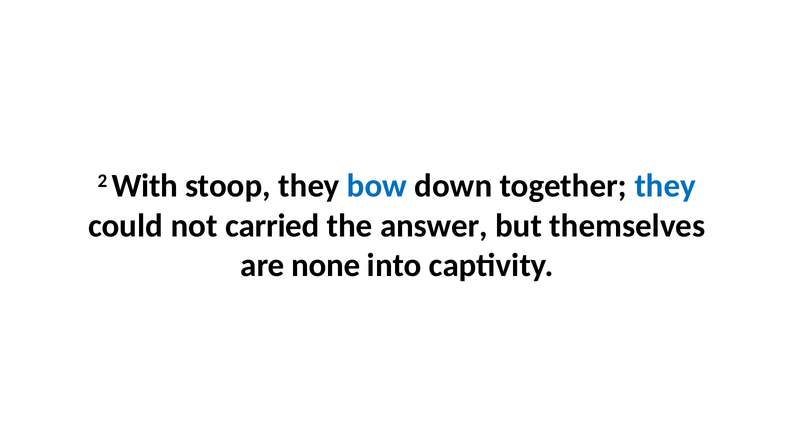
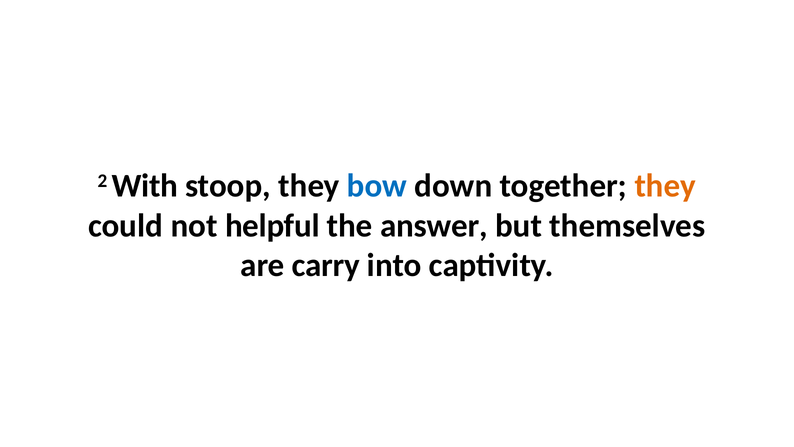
they colour: blue -> orange (665, 186)
carried: carried -> helpful (272, 226)
none: none -> carry (326, 265)
